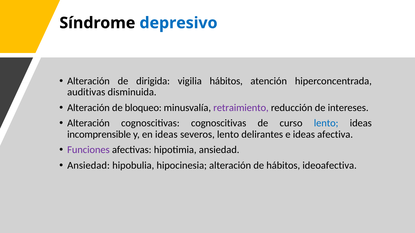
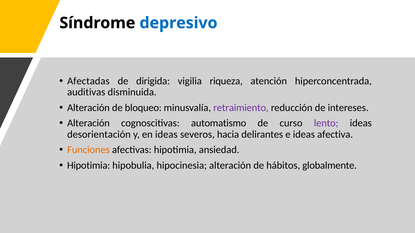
Alteración: Alteración -> Afectadas (88, 81)
vigilia hábitos: hábitos -> riqueza (226, 81)
cognoscitivas cognoscitivas: cognoscitivas -> automatismo (219, 123)
lento colour: blue -> purple (326, 123)
incomprensible: incomprensible -> desorientación (99, 135)
severos lento: lento -> hacia (228, 135)
Funciones colour: purple -> orange (88, 150)
Ansiedad: Ansiedad -> Hipotimia (89, 166)
ideoafectiva: ideoafectiva -> globalmente (330, 166)
